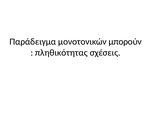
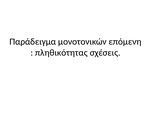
μπορούν: μπορούν -> επόμενη (125, 42)
